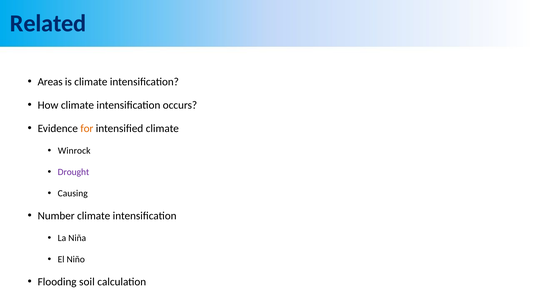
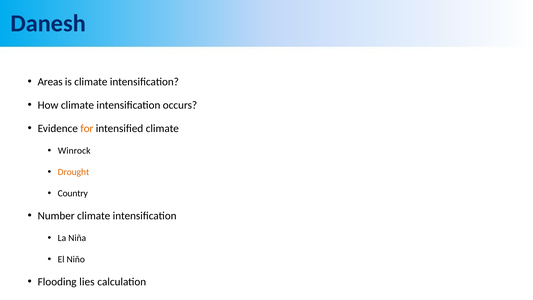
Related: Related -> Danesh (48, 23)
Drought colour: purple -> orange (73, 172)
Causing: Causing -> Country (73, 193)
soil: soil -> lies (87, 282)
